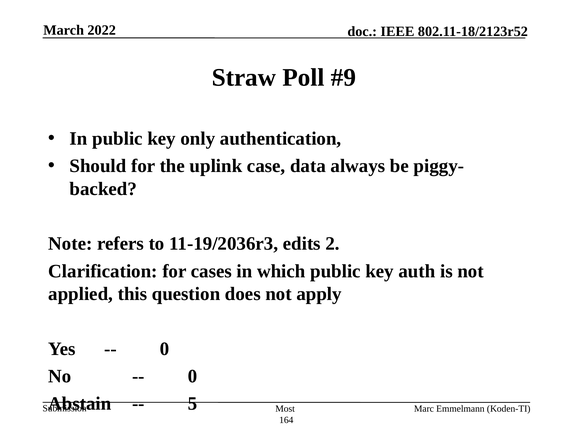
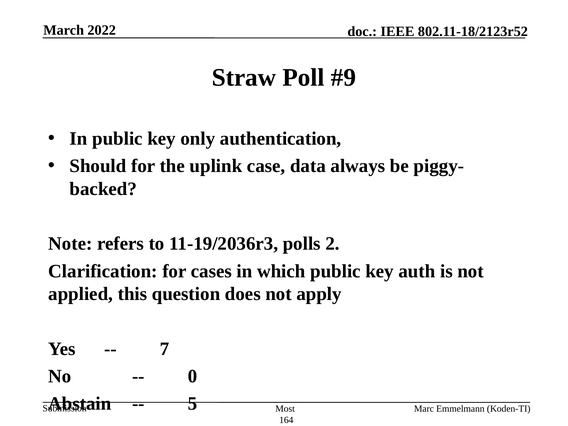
edits: edits -> polls (302, 244)
0: 0 -> 7 (165, 349)
